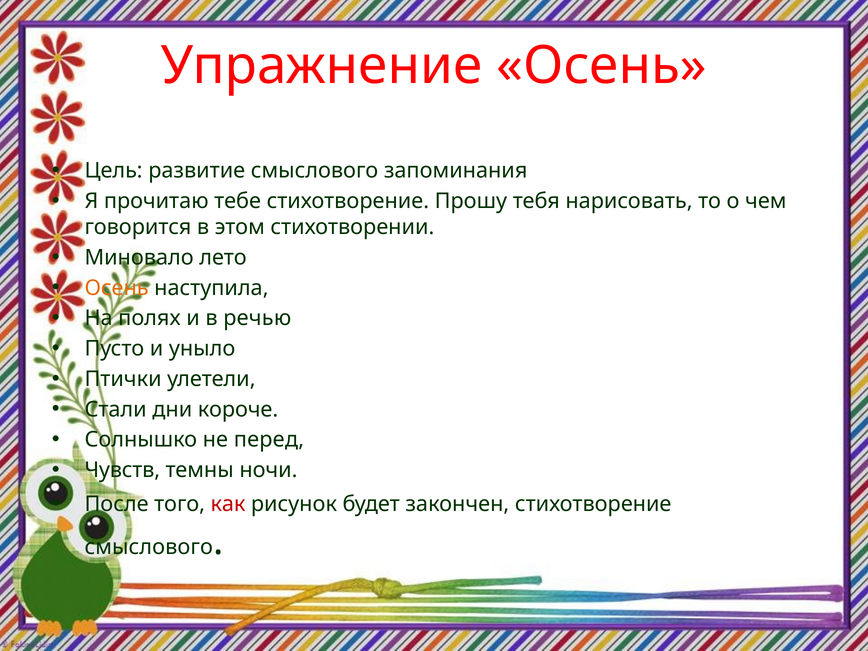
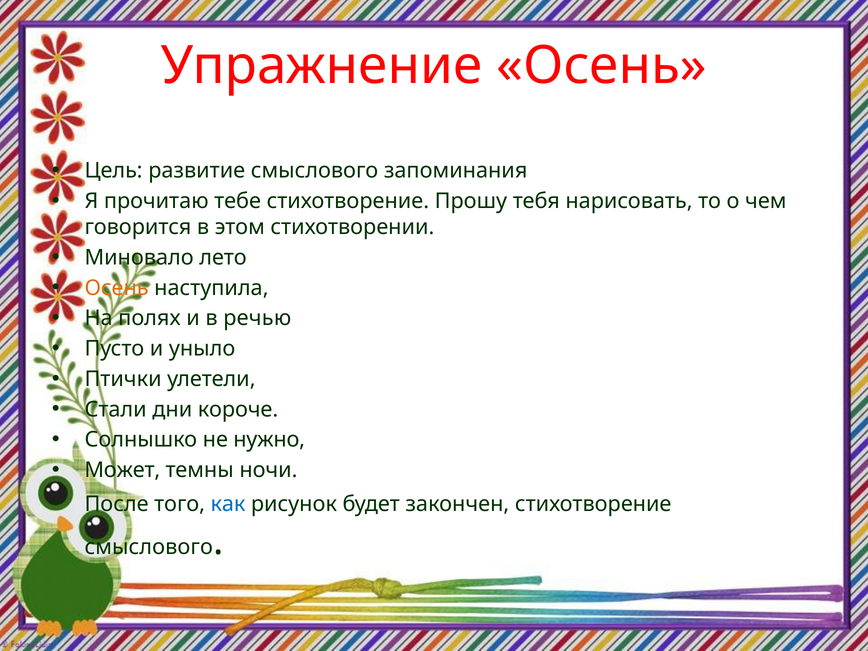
перед: перед -> нужно (269, 440)
Чувств: Чувств -> Может (122, 470)
как colour: red -> blue (228, 504)
